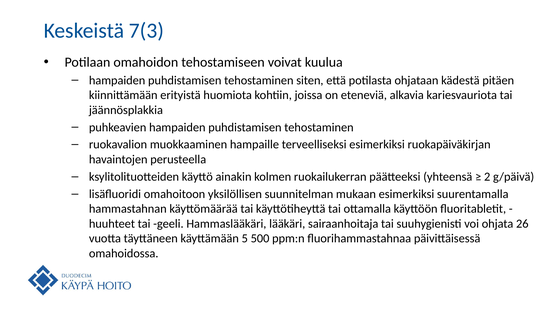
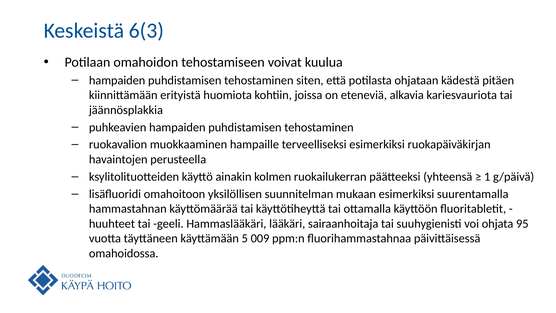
7(3: 7(3 -> 6(3 (146, 31)
2: 2 -> 1 (487, 177)
26: 26 -> 95 (522, 224)
500: 500 -> 009 (260, 238)
